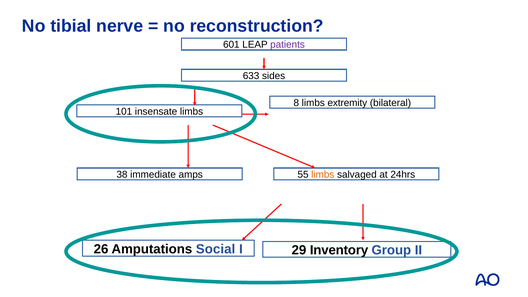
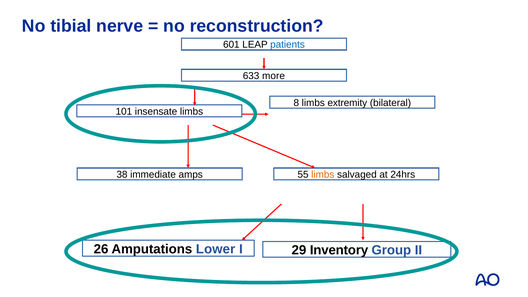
patients colour: purple -> blue (288, 45)
sides: sides -> more (274, 76)
Social: Social -> Lower (216, 249)
